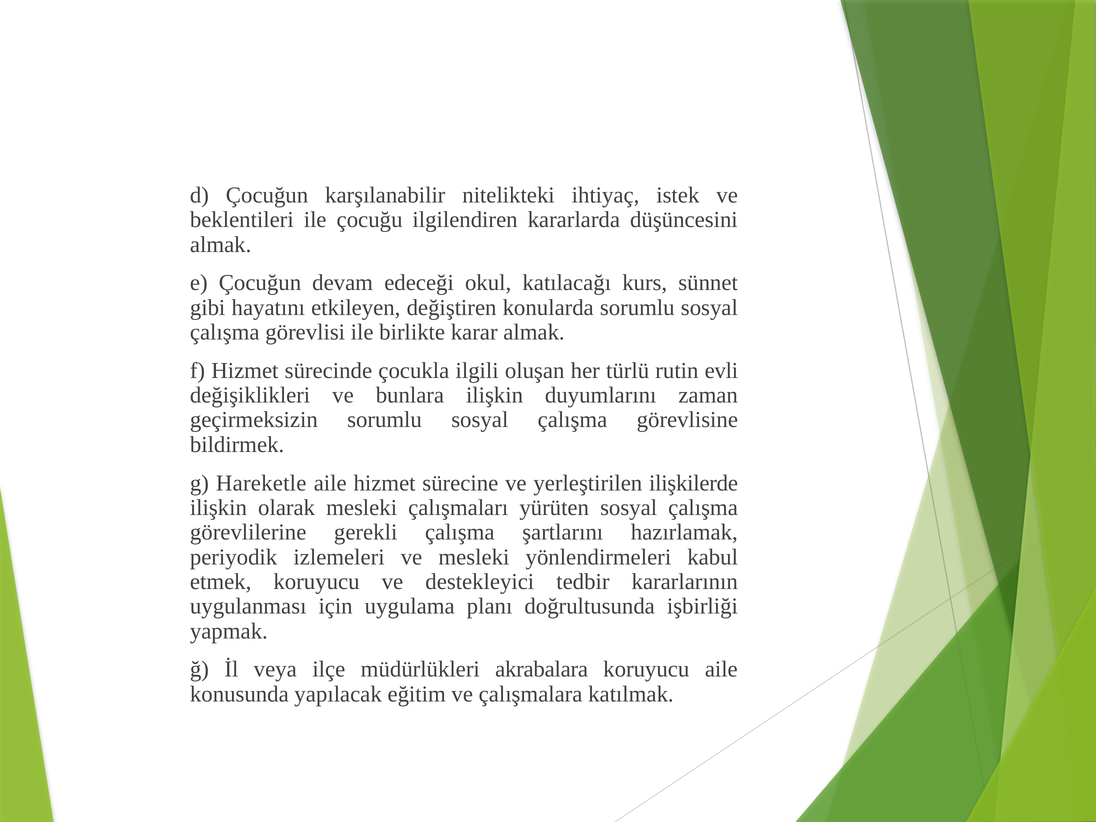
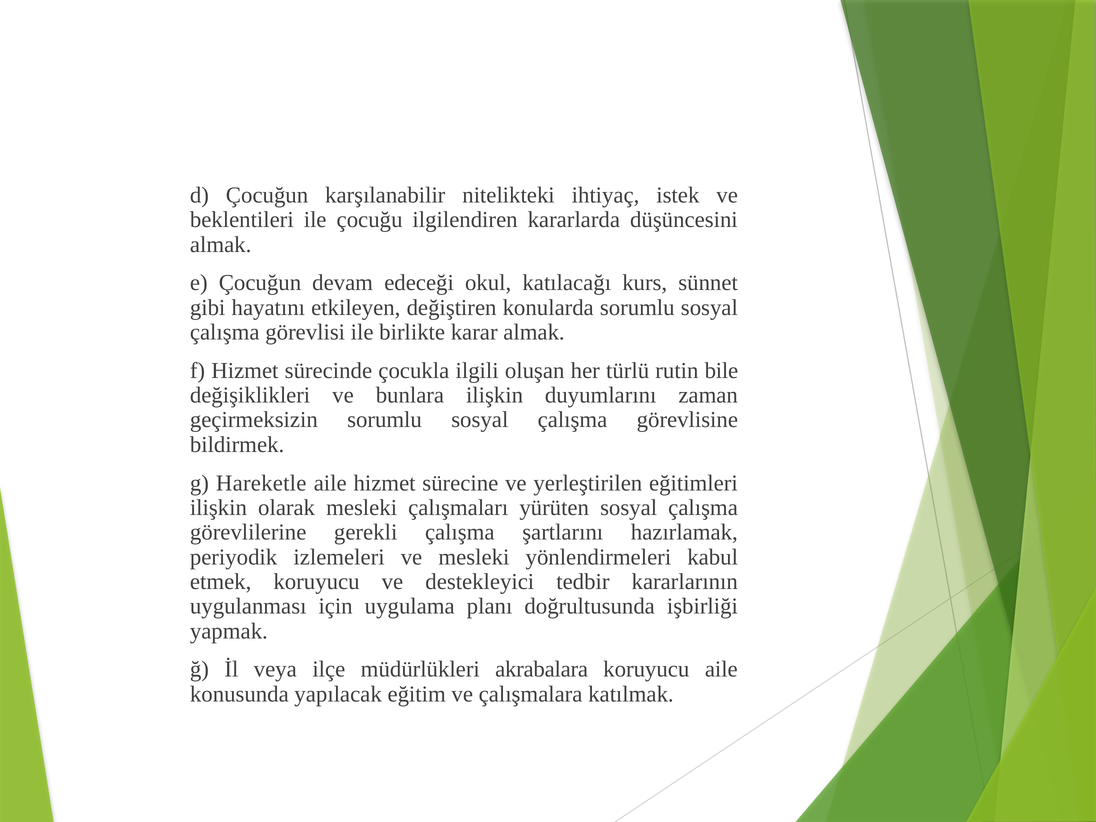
evli: evli -> bile (721, 371)
ilişkilerde: ilişkilerde -> eğitimleri (693, 483)
